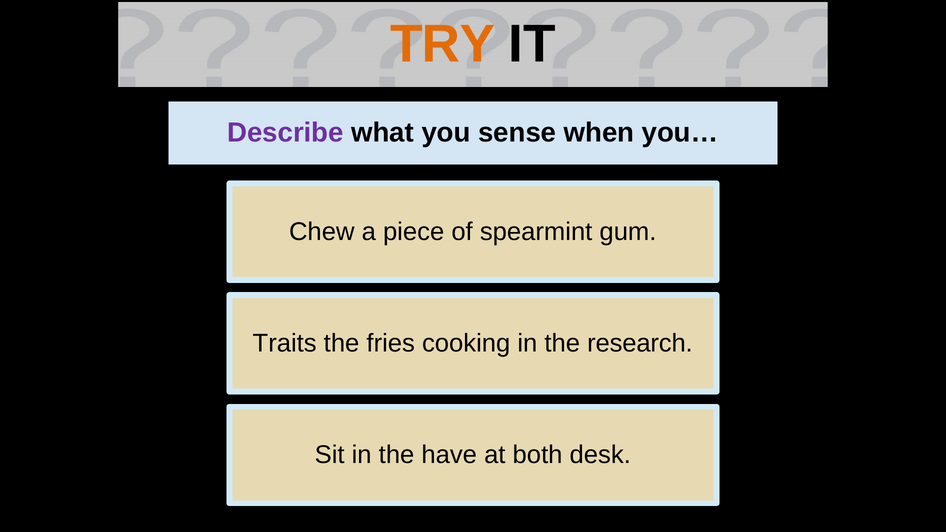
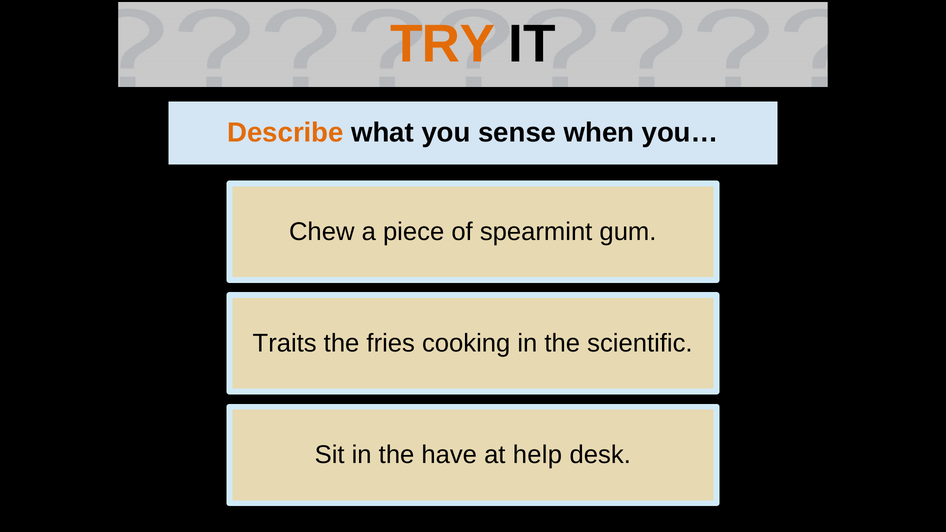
Describe colour: purple -> orange (285, 133)
research: research -> scientific (640, 343)
both: both -> help (537, 455)
